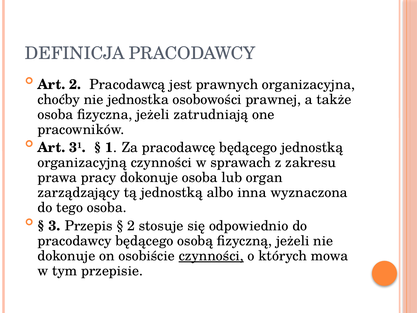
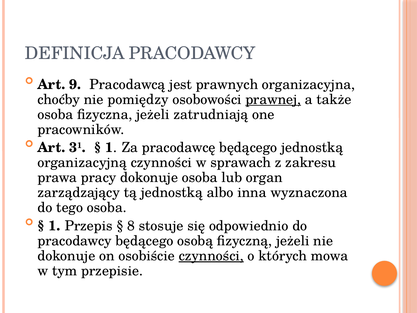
Art 2: 2 -> 9 (75, 84)
jednostka: jednostka -> pomiędzy (138, 99)
prawnej underline: none -> present (273, 99)
3: 3 -> 1 (54, 226)
2: 2 -> 8 (131, 226)
